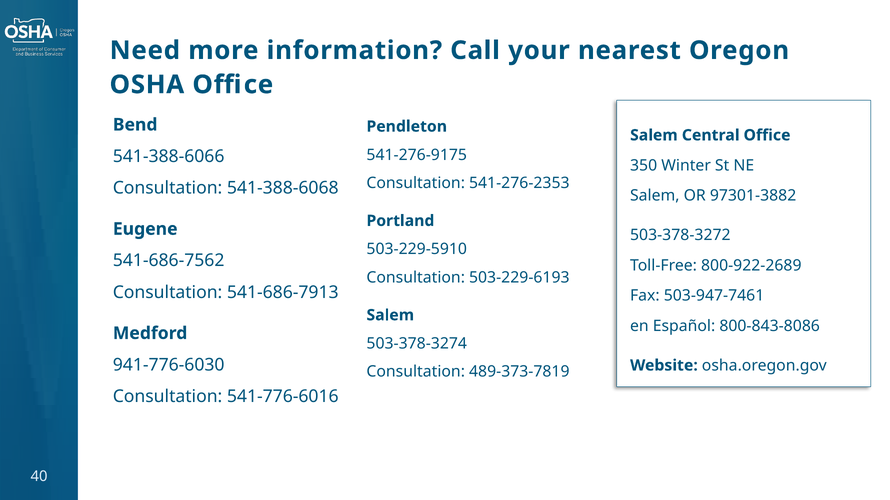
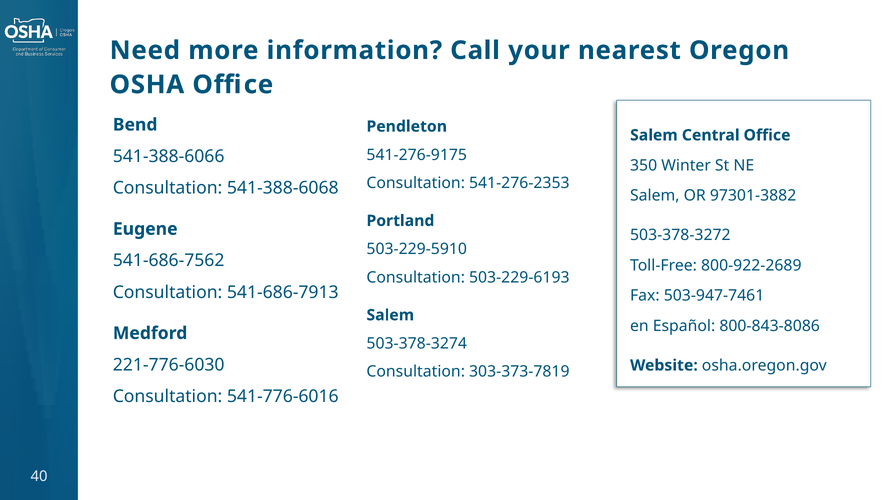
941-776-6030: 941-776-6030 -> 221-776-6030 (169, 365)
489-373-7819: 489-373-7819 -> 303-373-7819 (519, 372)
